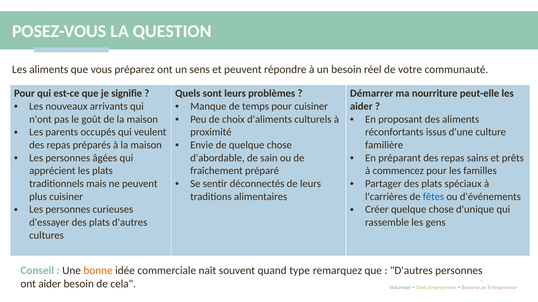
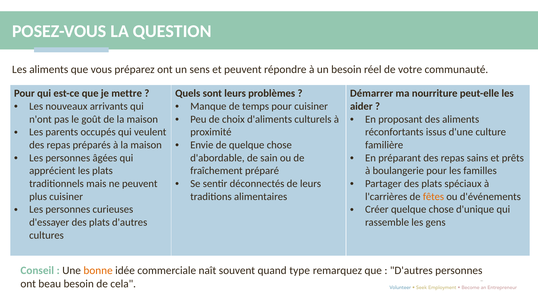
signifie: signifie -> mettre (127, 94)
commencez: commencez -> boulangerie (398, 171)
fêtes colour: blue -> orange (433, 197)
ont aider: aider -> beau (50, 284)
